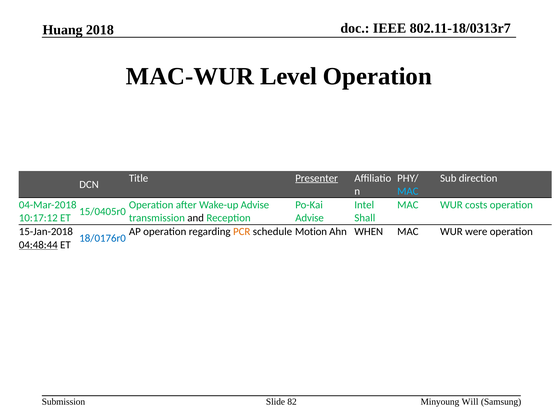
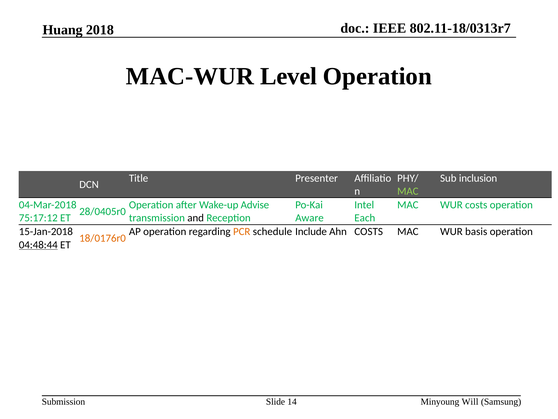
Presenter underline: present -> none (317, 178)
direction: direction -> inclusion (478, 178)
MAC colour: light blue -> light green (408, 191)
15/0405r0: 15/0405r0 -> 28/0405r0 (103, 211)
10:17:12: 10:17:12 -> 75:17:12 (38, 218)
Advise: Advise -> Aware (309, 218)
Shall: Shall -> Each (365, 218)
Motion: Motion -> Include (311, 231)
Ahn WHEN: WHEN -> COSTS (369, 231)
were: were -> basis (476, 231)
18/0176r0 colour: blue -> orange (103, 238)
82: 82 -> 14 (292, 401)
